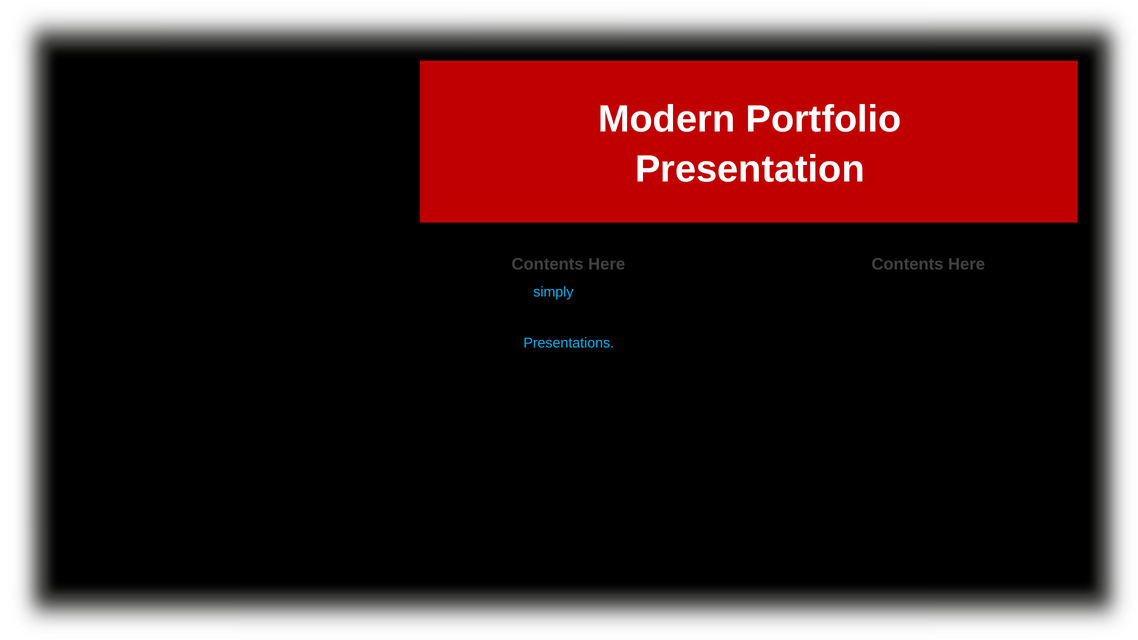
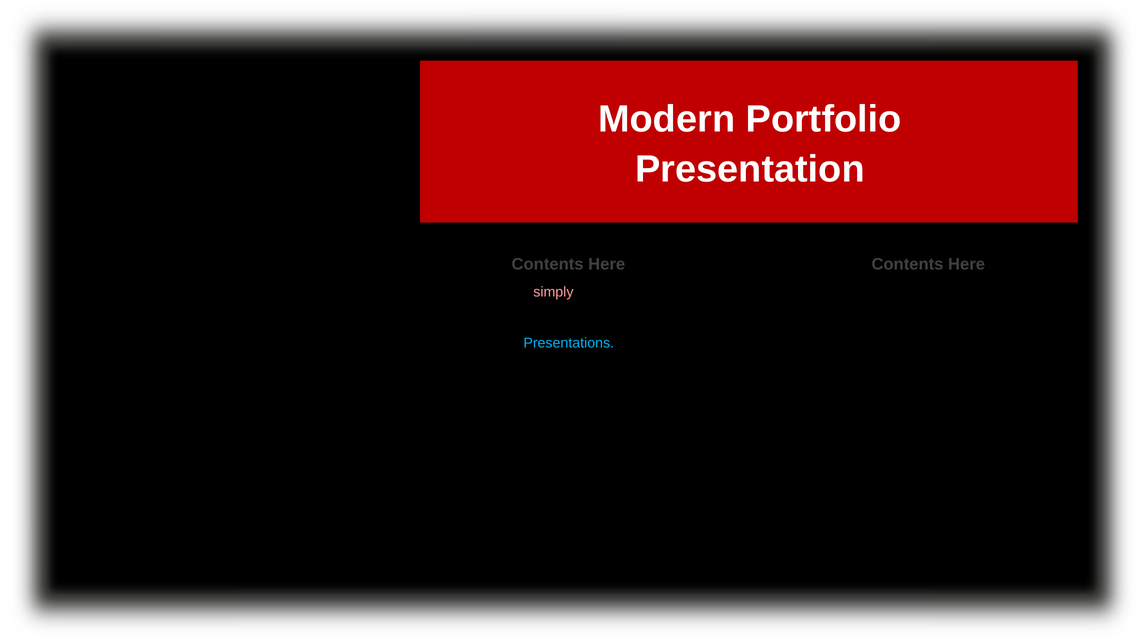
simply colour: light blue -> pink (553, 292)
